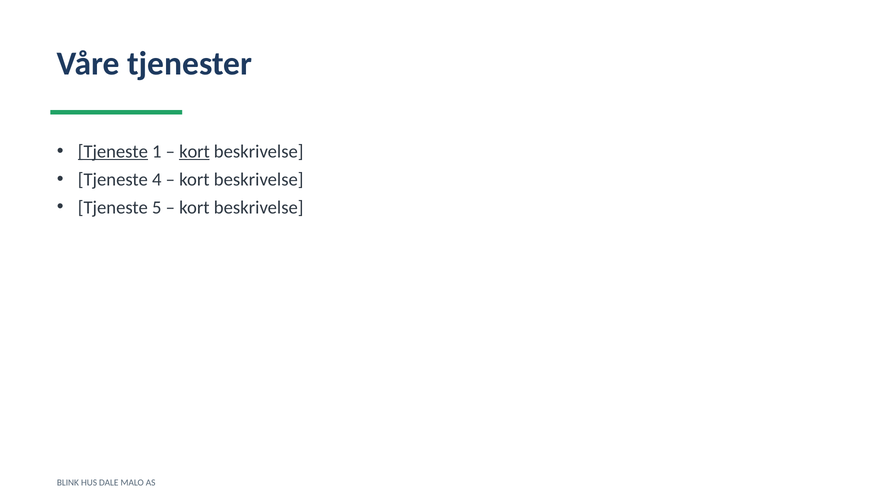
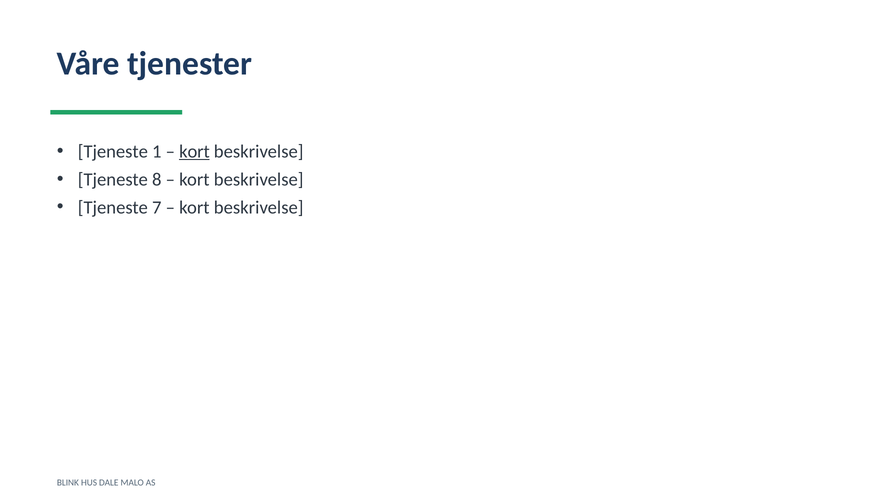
Tjeneste underline: present -> none (113, 151)
4: 4 -> 8 (157, 179)
5: 5 -> 7 (157, 207)
